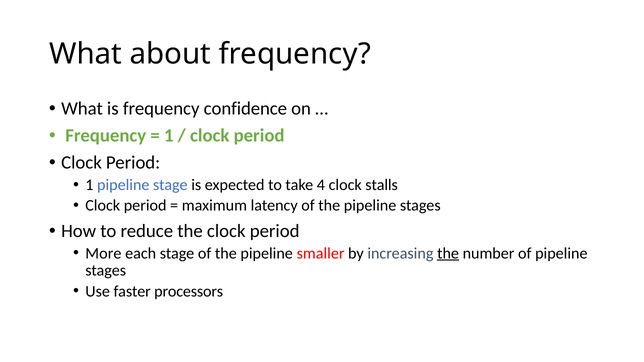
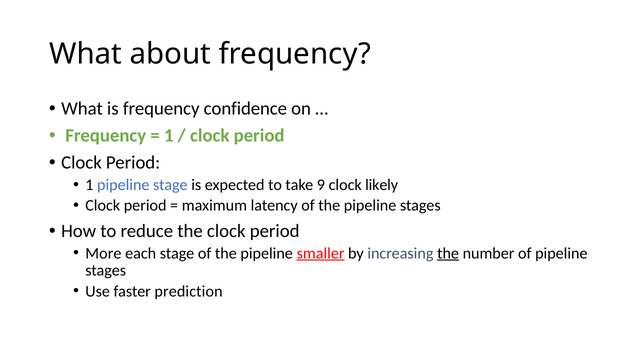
4: 4 -> 9 (321, 185)
stalls: stalls -> likely (382, 185)
smaller underline: none -> present (321, 253)
processors: processors -> prediction (189, 291)
